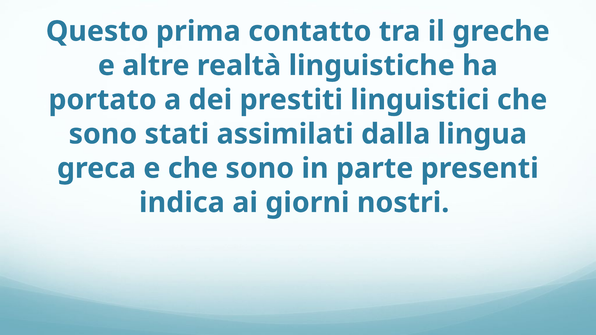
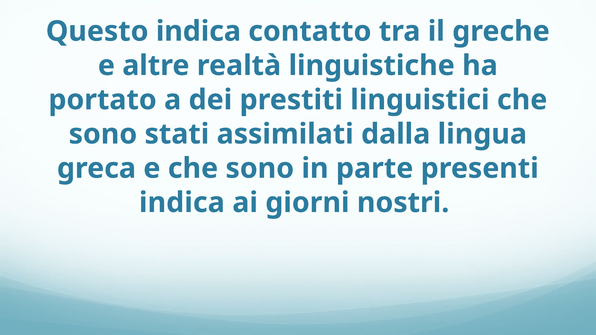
Questo prima: prima -> indica (198, 31)
